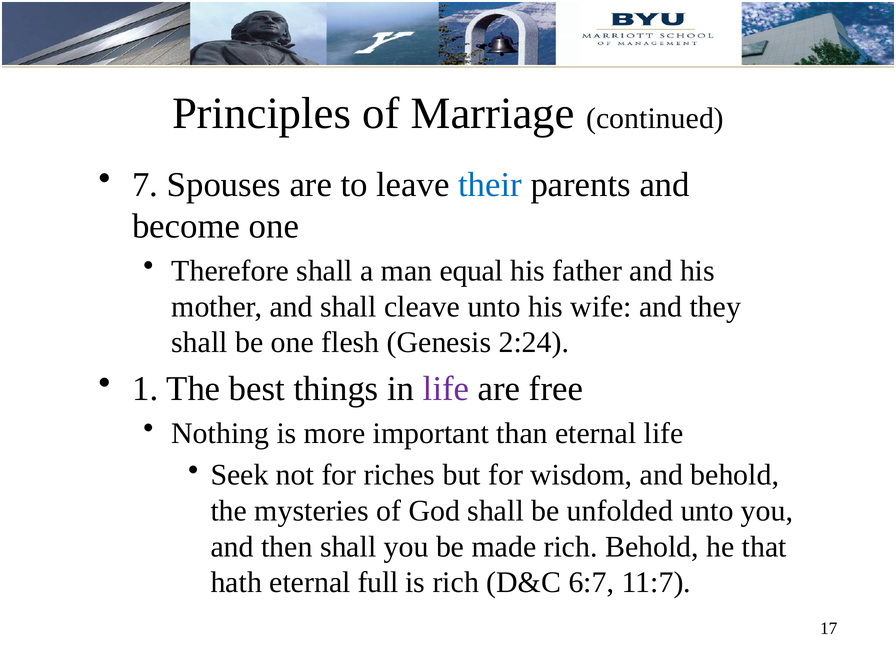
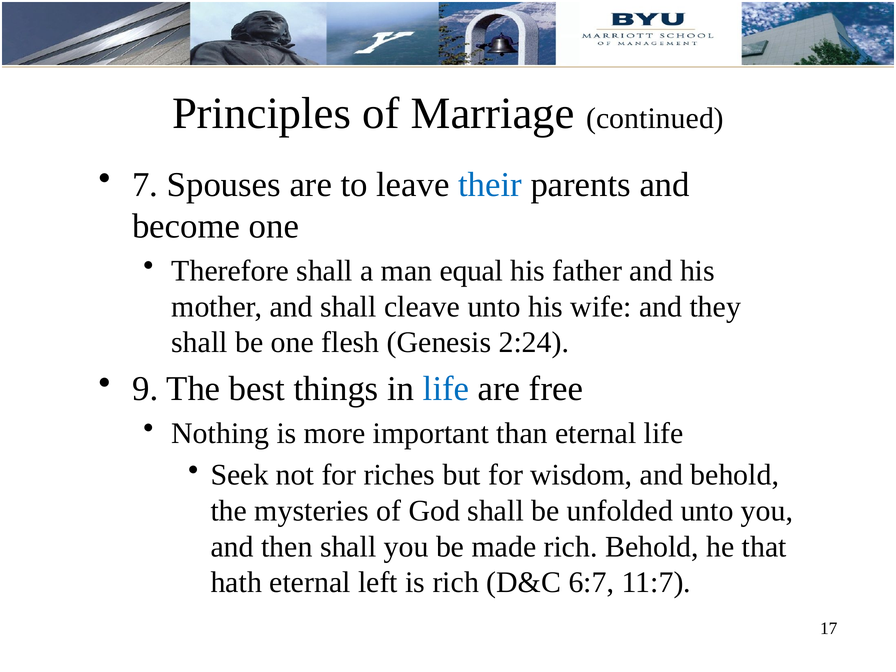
1: 1 -> 9 (145, 389)
life colour: purple -> blue (446, 389)
full: full -> left (378, 583)
